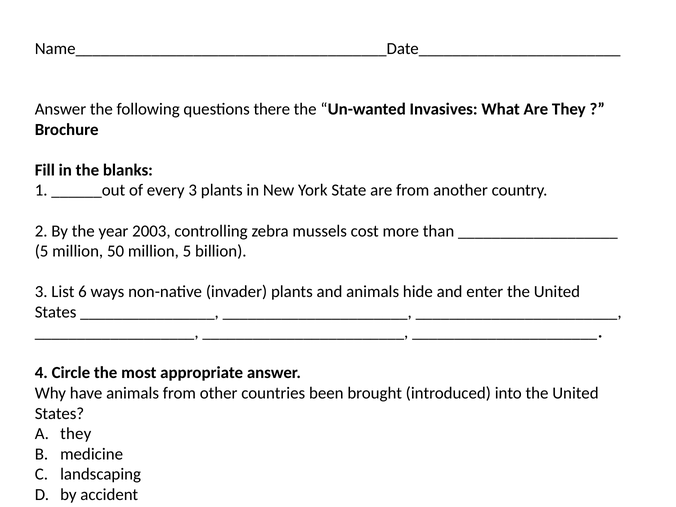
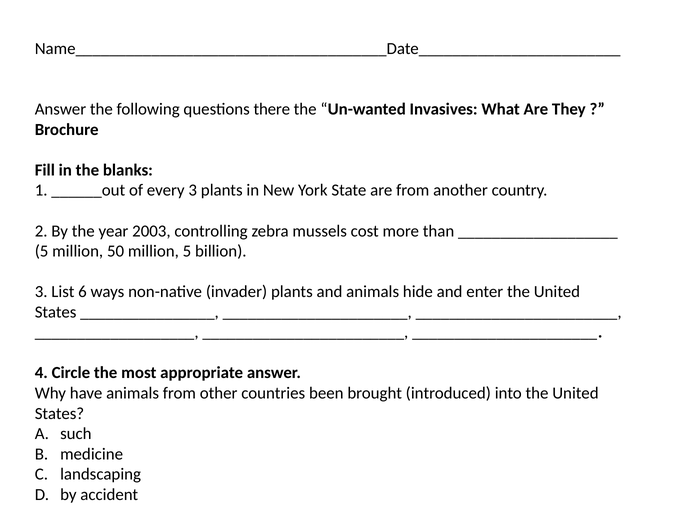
they: they -> such (76, 434)
